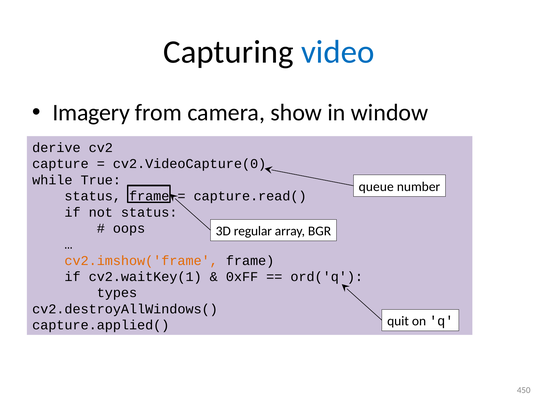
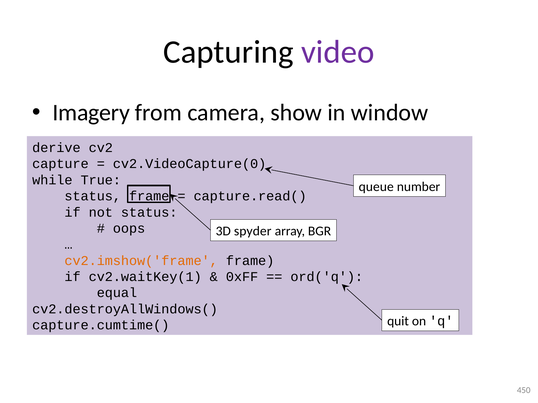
video colour: blue -> purple (338, 52)
regular: regular -> spyder (253, 231)
types: types -> equal (117, 293)
capture.applied(: capture.applied( -> capture.cumtime( (101, 325)
